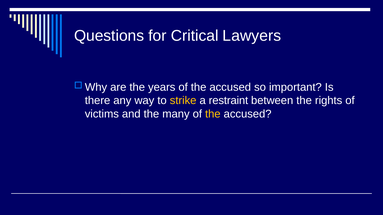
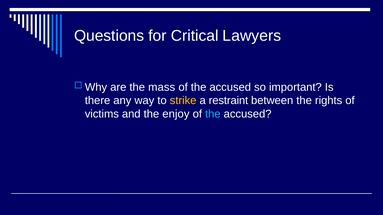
years: years -> mass (162, 87)
many: many -> enjoy (176, 114)
the colour: yellow -> light blue (213, 114)
